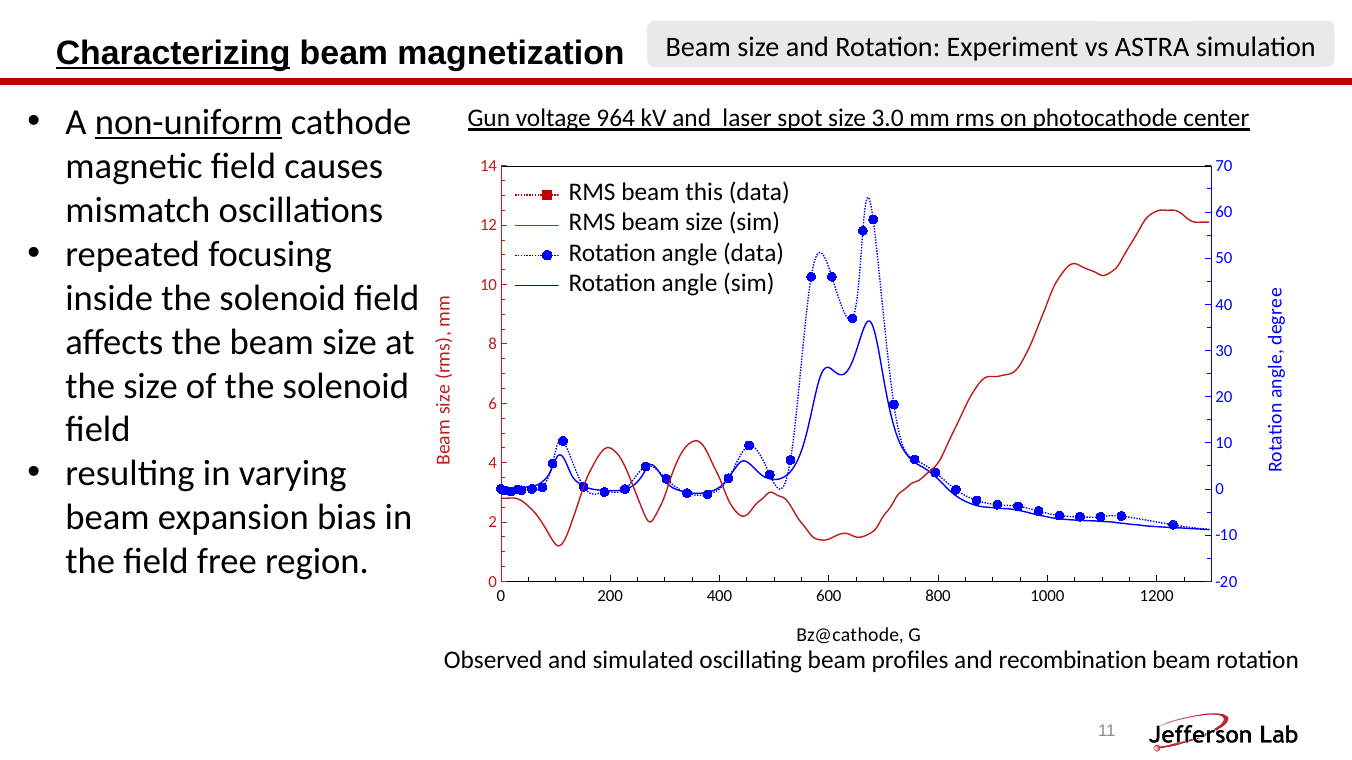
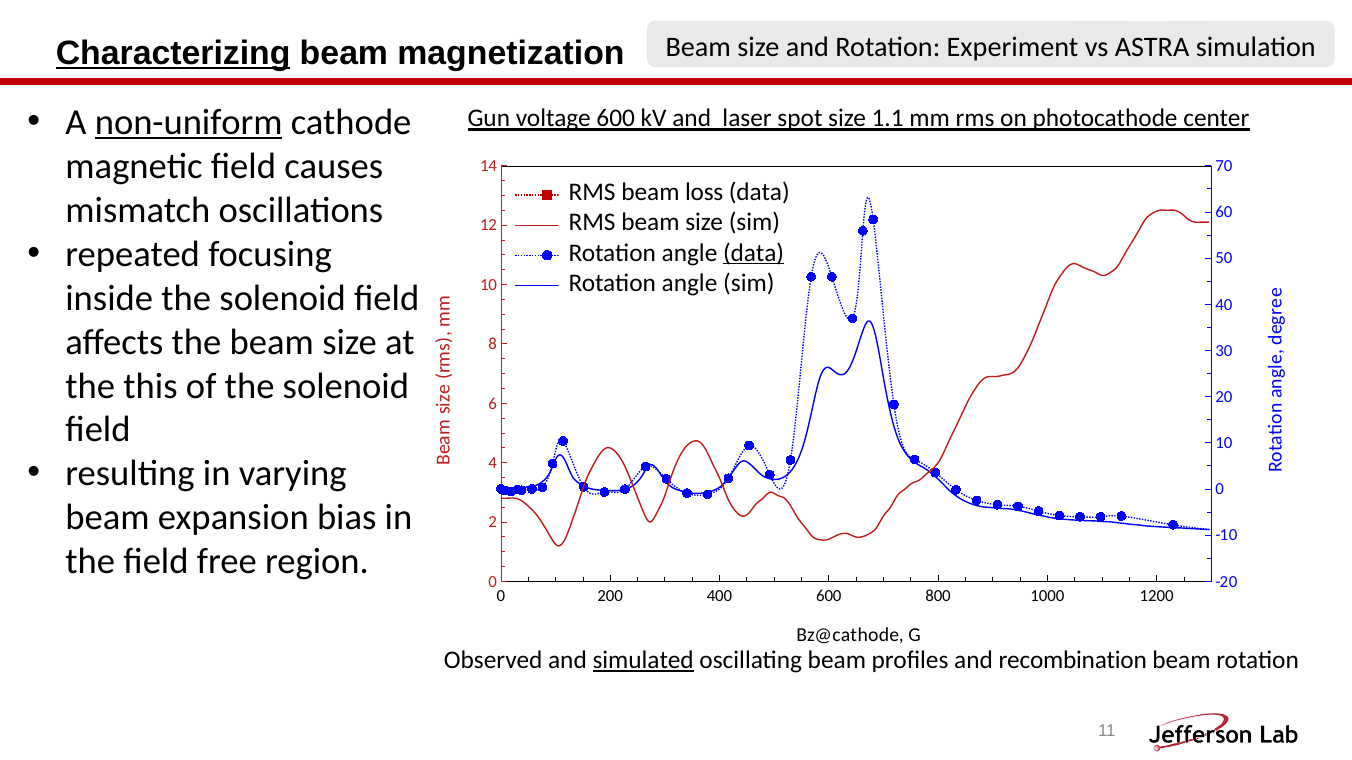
voltage 964: 964 -> 600 (616, 119)
3.0: 3.0 -> 1.1 (888, 119)
this: this -> loss (704, 192)
data underline: none -> present (754, 253)
the size: size -> this (150, 386)
simulated underline: none -> present (643, 661)
